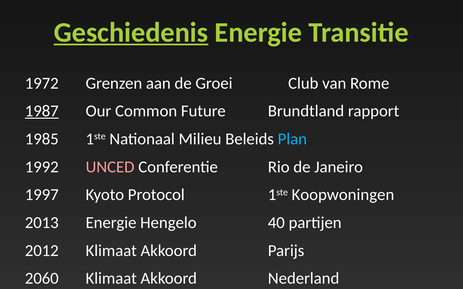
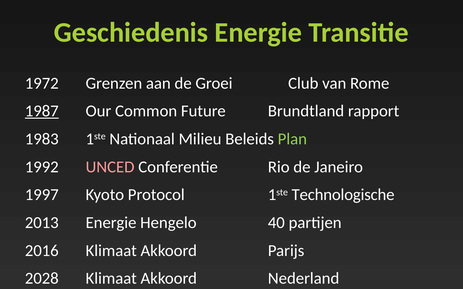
Geschiedenis underline: present -> none (131, 32)
1985: 1985 -> 1983 (42, 139)
Plan colour: light blue -> light green (292, 139)
Koopwoningen: Koopwoningen -> Technologische (343, 195)
2012: 2012 -> 2016 (42, 251)
2060: 2060 -> 2028 (42, 279)
